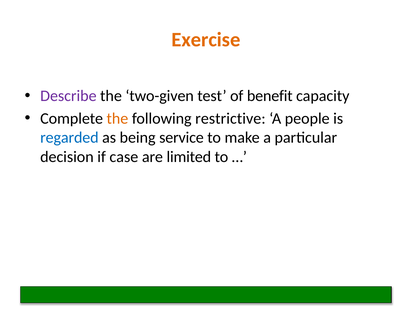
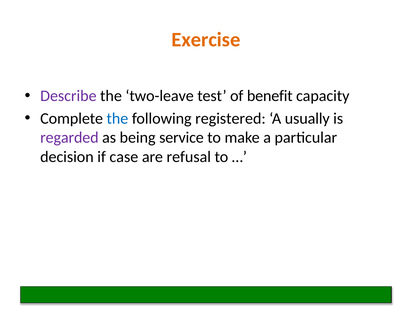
two-given: two-given -> two-leave (160, 96)
the colour: orange -> blue (117, 118)
restrictive: restrictive -> registered (230, 118)
people: people -> usually (307, 118)
regarded colour: blue -> purple (69, 138)
limited: limited -> refusal (189, 157)
